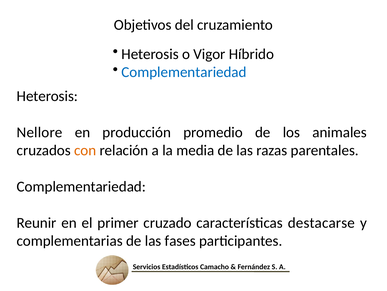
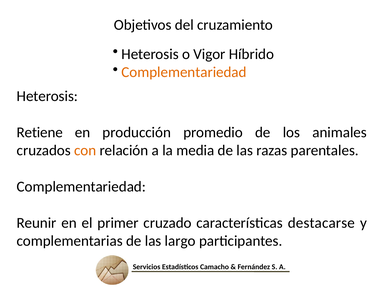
Complementariedad colour: blue -> orange (184, 72)
Nellore: Nellore -> Retiene (40, 132)
fases: fases -> largo (180, 240)
